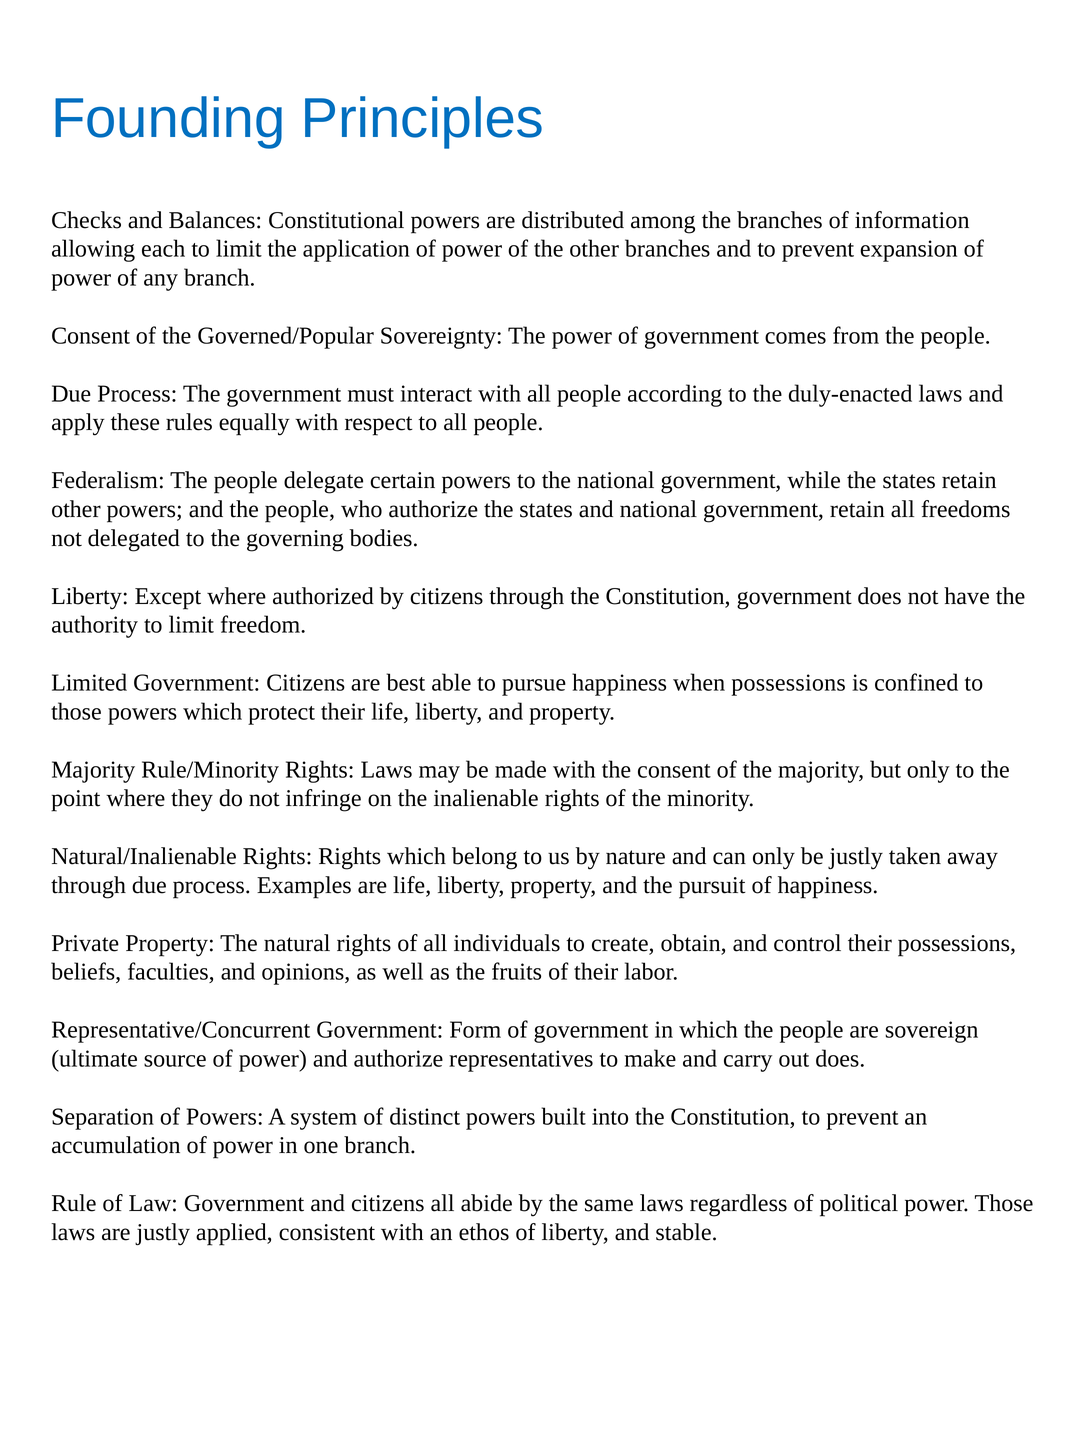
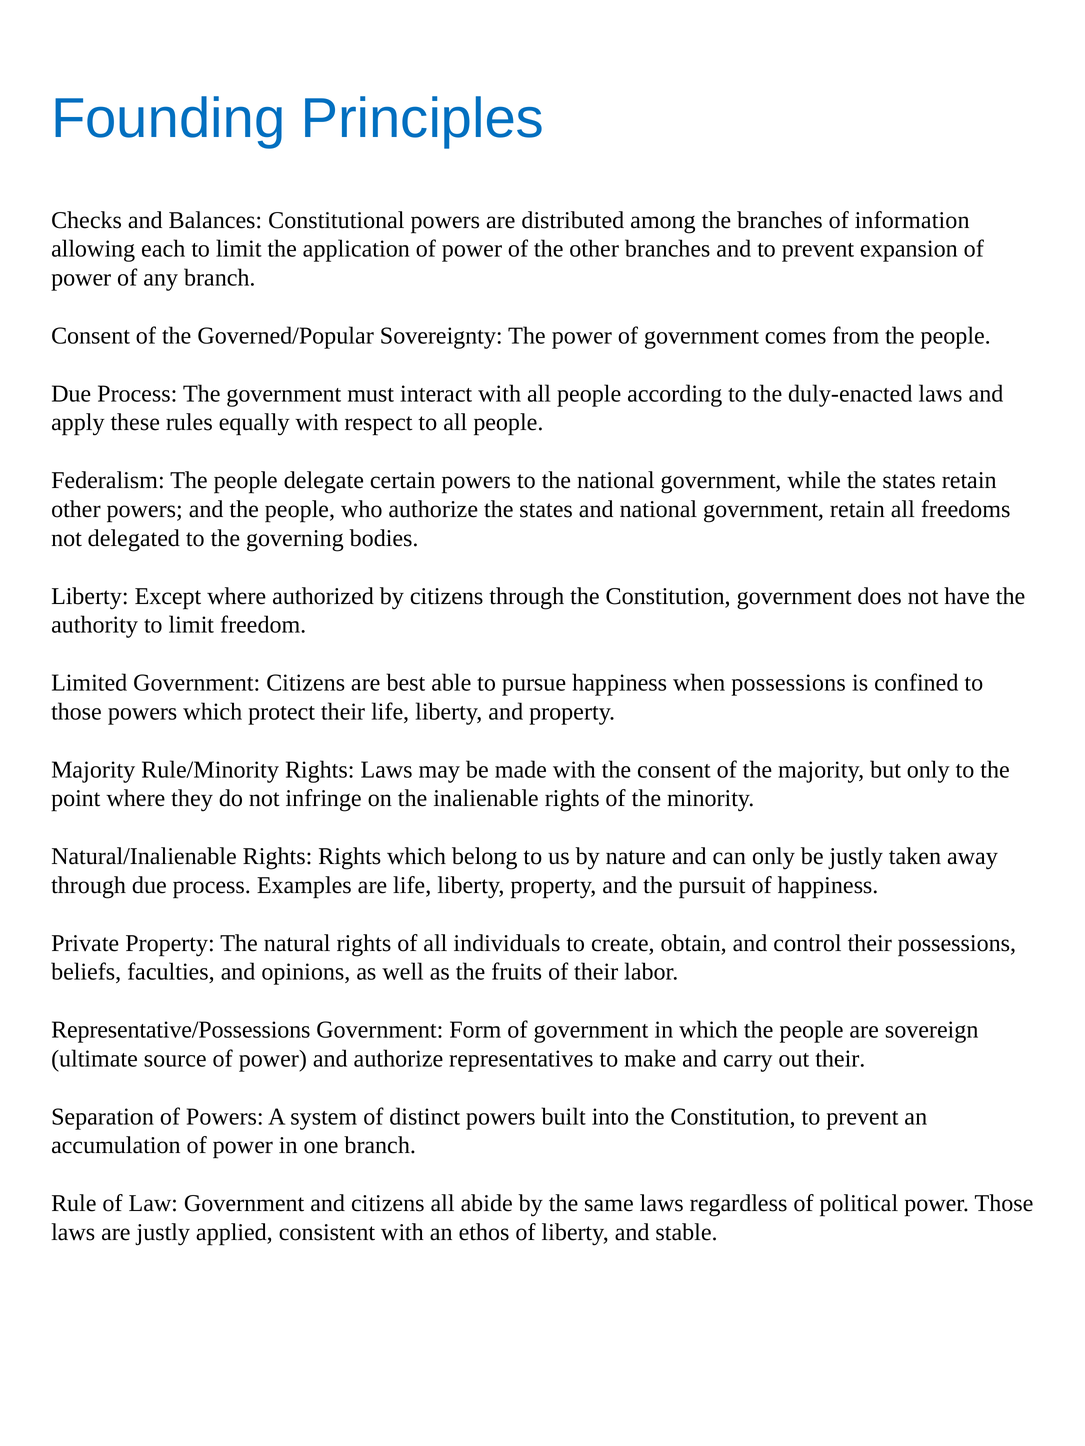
Representative/Concurrent: Representative/Concurrent -> Representative/Possessions (181, 1030)
out does: does -> their (840, 1059)
